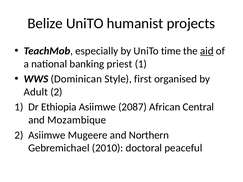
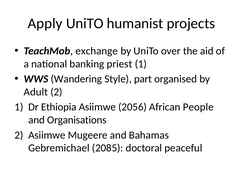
Belize: Belize -> Apply (45, 24)
especially: especially -> exchange (97, 51)
time: time -> over (171, 51)
aid underline: present -> none (207, 51)
Dominican: Dominican -> Wandering (76, 79)
first: first -> part (143, 79)
2087: 2087 -> 2056 (133, 107)
Central: Central -> People (198, 107)
Mozambique: Mozambique -> Organisations (77, 120)
Northern: Northern -> Bahamas (149, 135)
2010: 2010 -> 2085 (108, 148)
